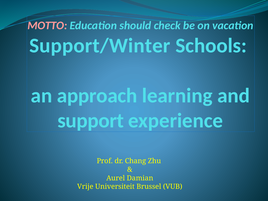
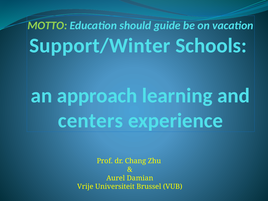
MOTTO colour: pink -> light green (47, 26)
check: check -> guide (167, 26)
support: support -> centers (90, 121)
